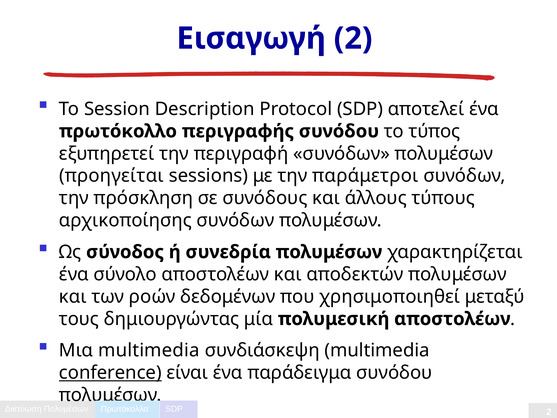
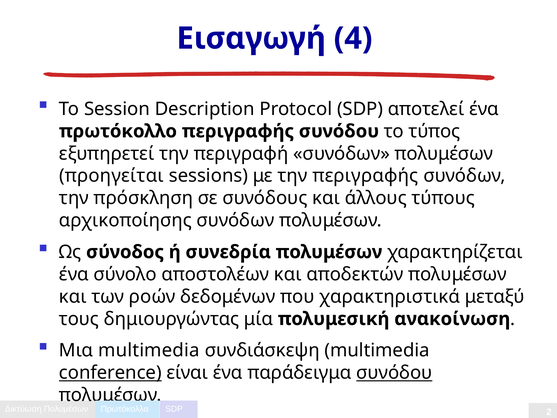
Εισαγωγή 2: 2 -> 4 (353, 38)
την παράμετροι: παράμετροι -> περιγραφής (365, 176)
χρησιμοποιηθεί: χρησιμοποιηθεί -> χαρακτηριστικά (390, 296)
πολυμεσική αποστολέων: αποστολέων -> ανακοίνωση (452, 319)
συνόδου underline: none -> present (394, 373)
